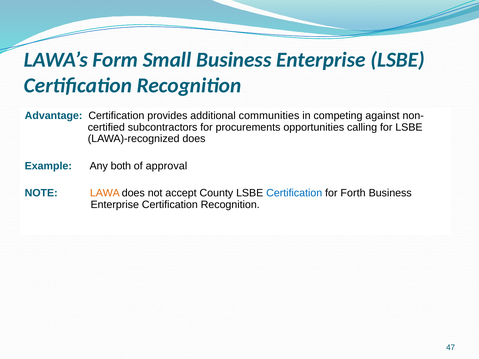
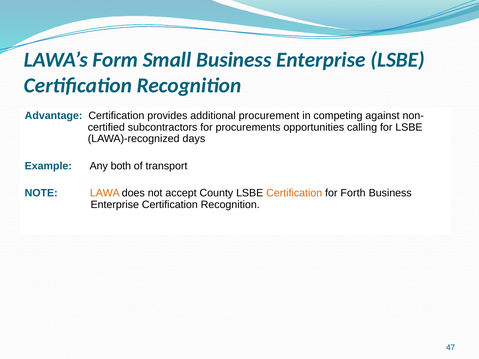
communities: communities -> procurement (269, 116)
LAWA)-recognized does: does -> days (194, 139)
approval: approval -> transport (167, 166)
Certification colour: blue -> orange (294, 193)
